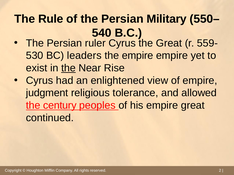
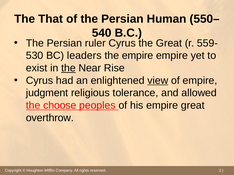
Rule: Rule -> That (51, 19)
Military: Military -> Human (167, 19)
view underline: none -> present (158, 81)
century: century -> choose (60, 106)
continued: continued -> overthrow (50, 118)
